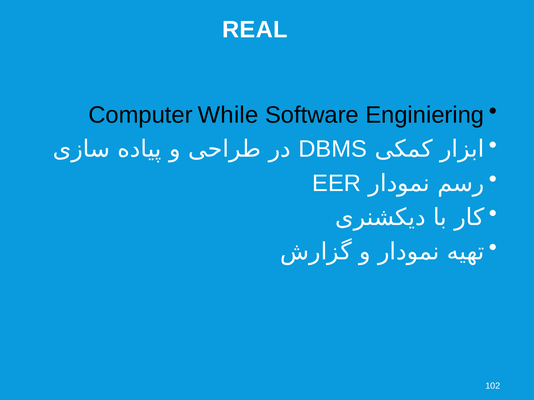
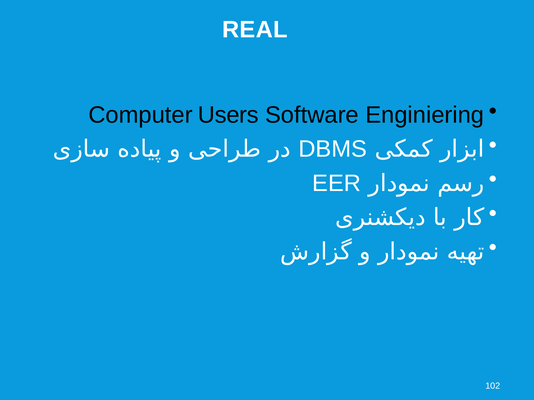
While: While -> Users (228, 115)
